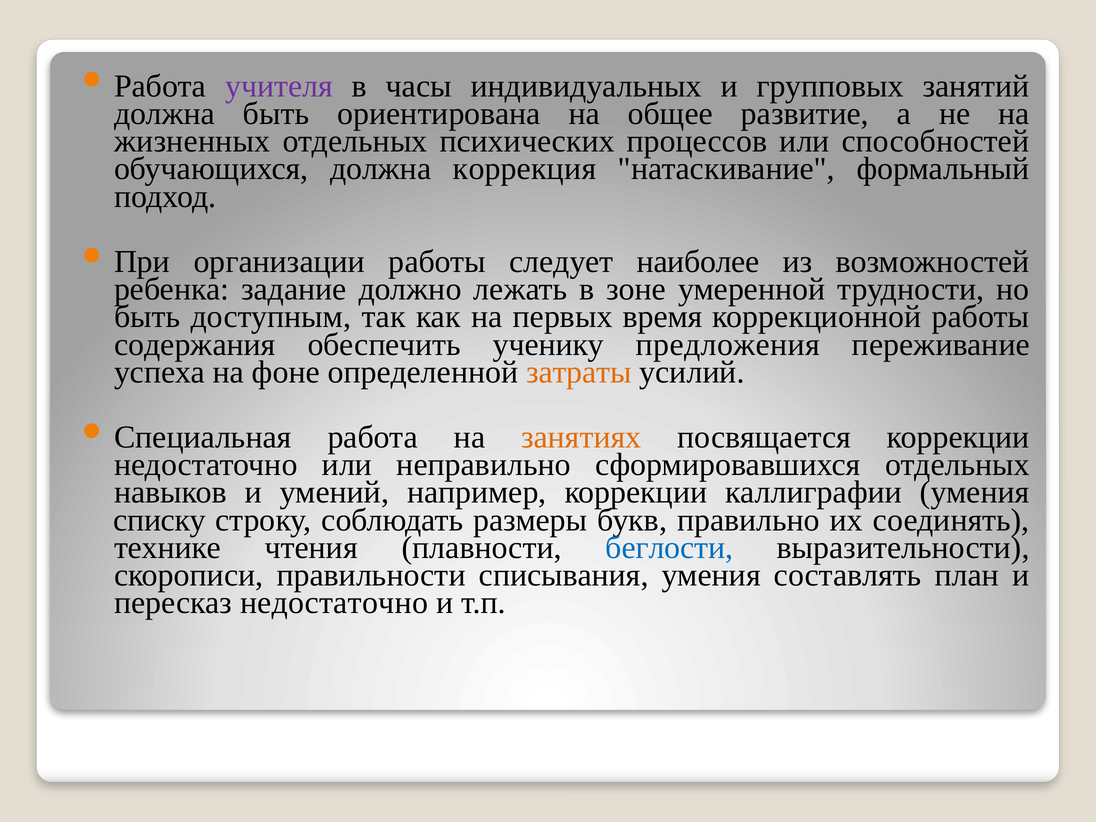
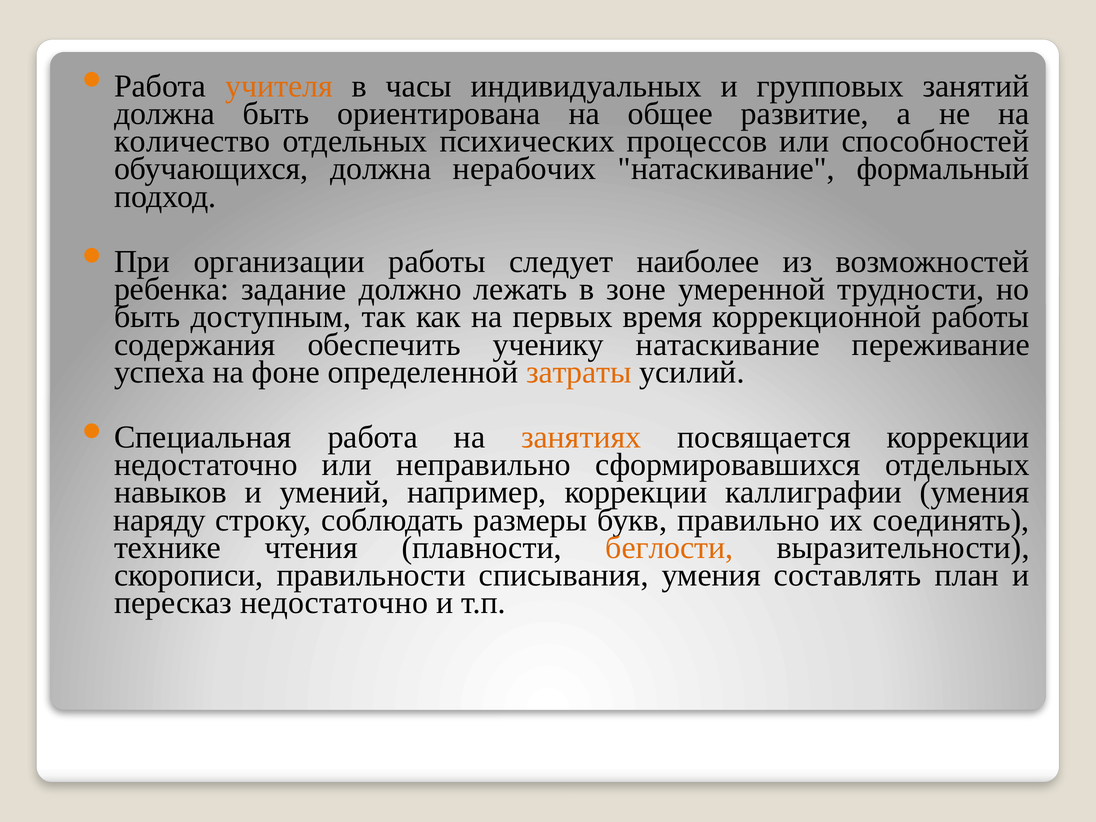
учителя colour: purple -> orange (279, 86)
жизненных: жизненных -> количество (192, 141)
коррекция: коррекция -> нерабочих (525, 169)
ученику предложения: предложения -> натаскивание (728, 344)
списку: списку -> наряду (160, 520)
беглости colour: blue -> orange (669, 548)
